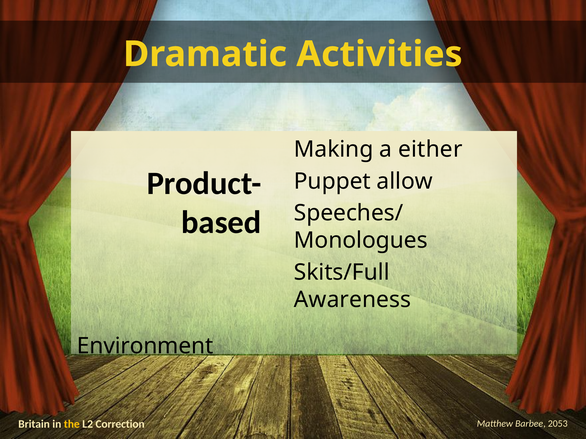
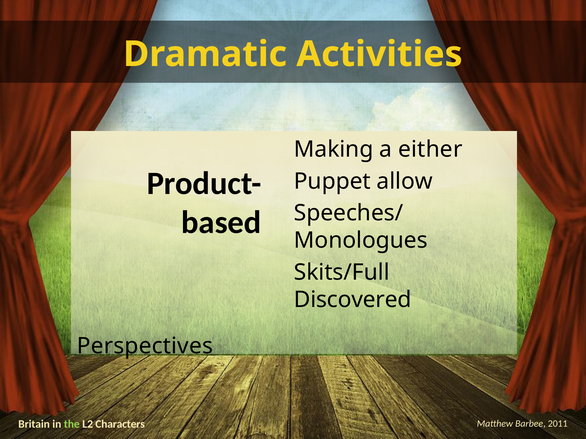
Awareness: Awareness -> Discovered (353, 300)
Environment: Environment -> Perspectives (145, 346)
the colour: yellow -> light green (72, 424)
Correction: Correction -> Characters (120, 424)
2053: 2053 -> 2011 (558, 424)
